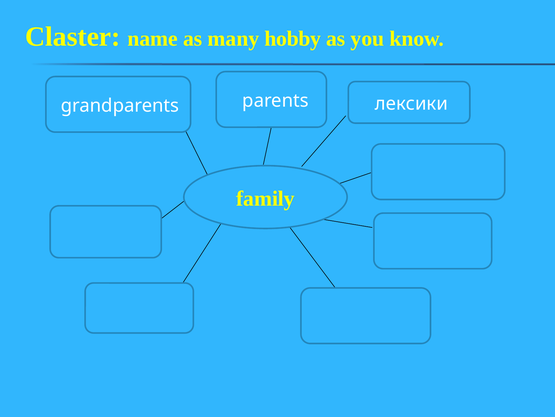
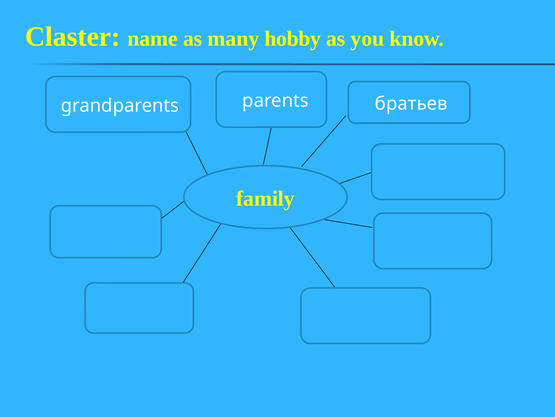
лексики: лексики -> братьев (411, 103)
